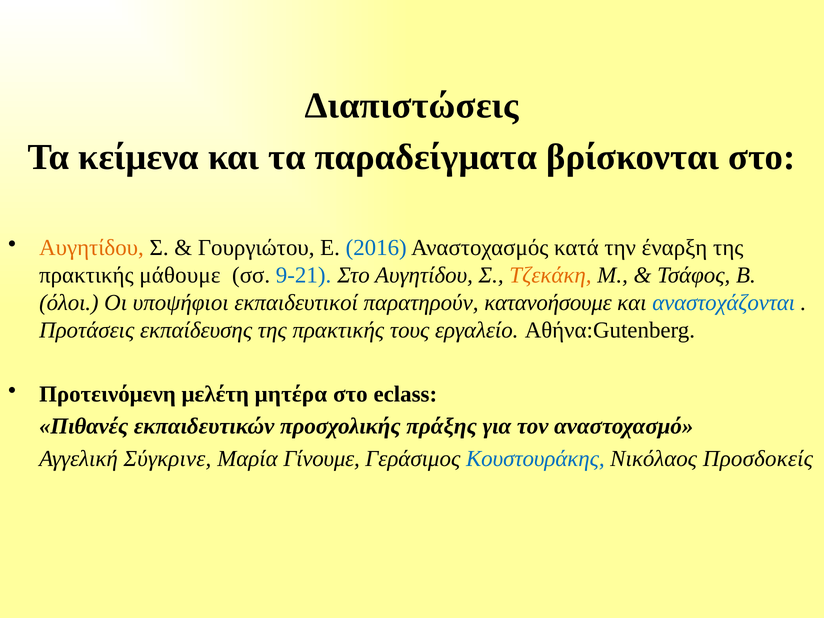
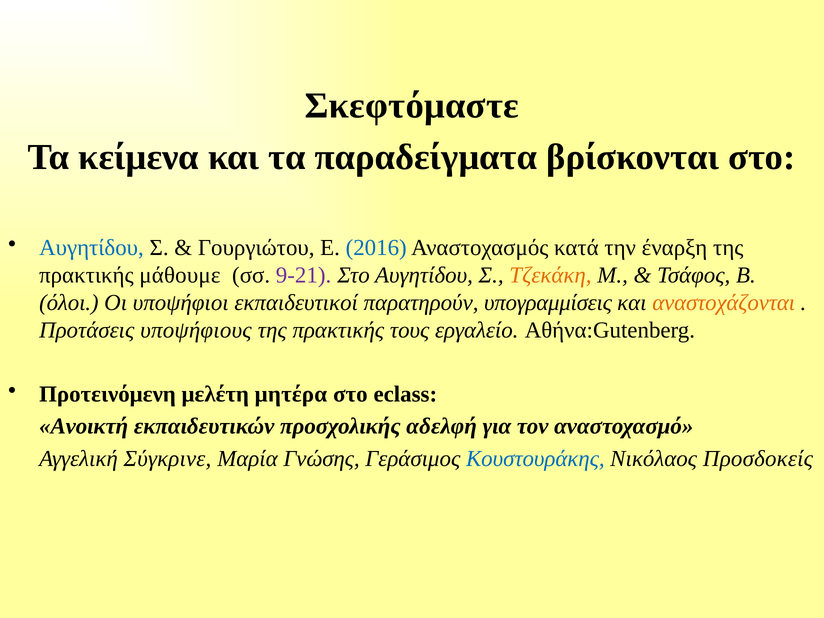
Διαπιστώσεις: Διαπιστώσεις -> Σκεφτόμαστε (412, 106)
Αυγητίδου colour: orange -> blue (91, 248)
9-21 colour: blue -> purple (304, 275)
κατανοήσουμε: κατανοήσουμε -> υπογραμμίσεις (548, 303)
αναστοχάζονται colour: blue -> orange (724, 303)
εκπαίδευσης: εκπαίδευσης -> υποψήφιους (196, 330)
Πιθανές: Πιθανές -> Ανοικτή (84, 426)
πράξης: πράξης -> αδελφή (442, 426)
Γίνουμε: Γίνουμε -> Γνώσης (322, 458)
